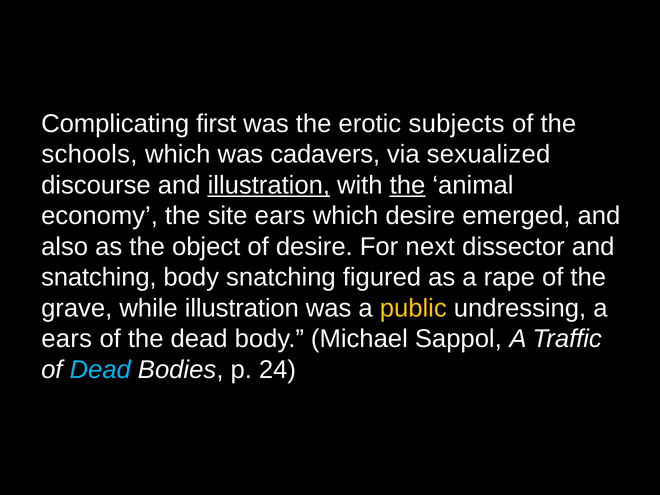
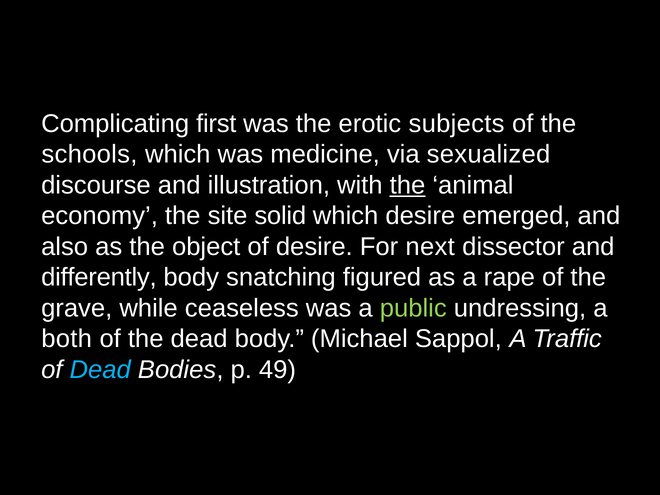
cadavers: cadavers -> medicine (325, 154)
illustration underline: present -> none (269, 185)
site ears: ears -> solid (280, 216)
snatching: snatching -> differently (99, 277)
while illustration: illustration -> ceaseless (242, 308)
public colour: yellow -> light green (413, 308)
ears: ears -> both (67, 339)
24: 24 -> 49 (278, 370)
